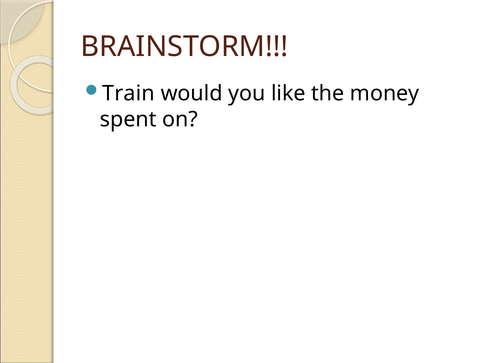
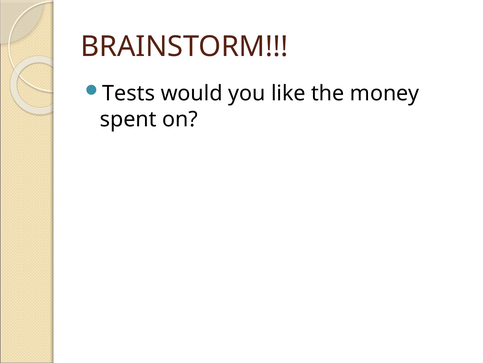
Train: Train -> Tests (129, 93)
